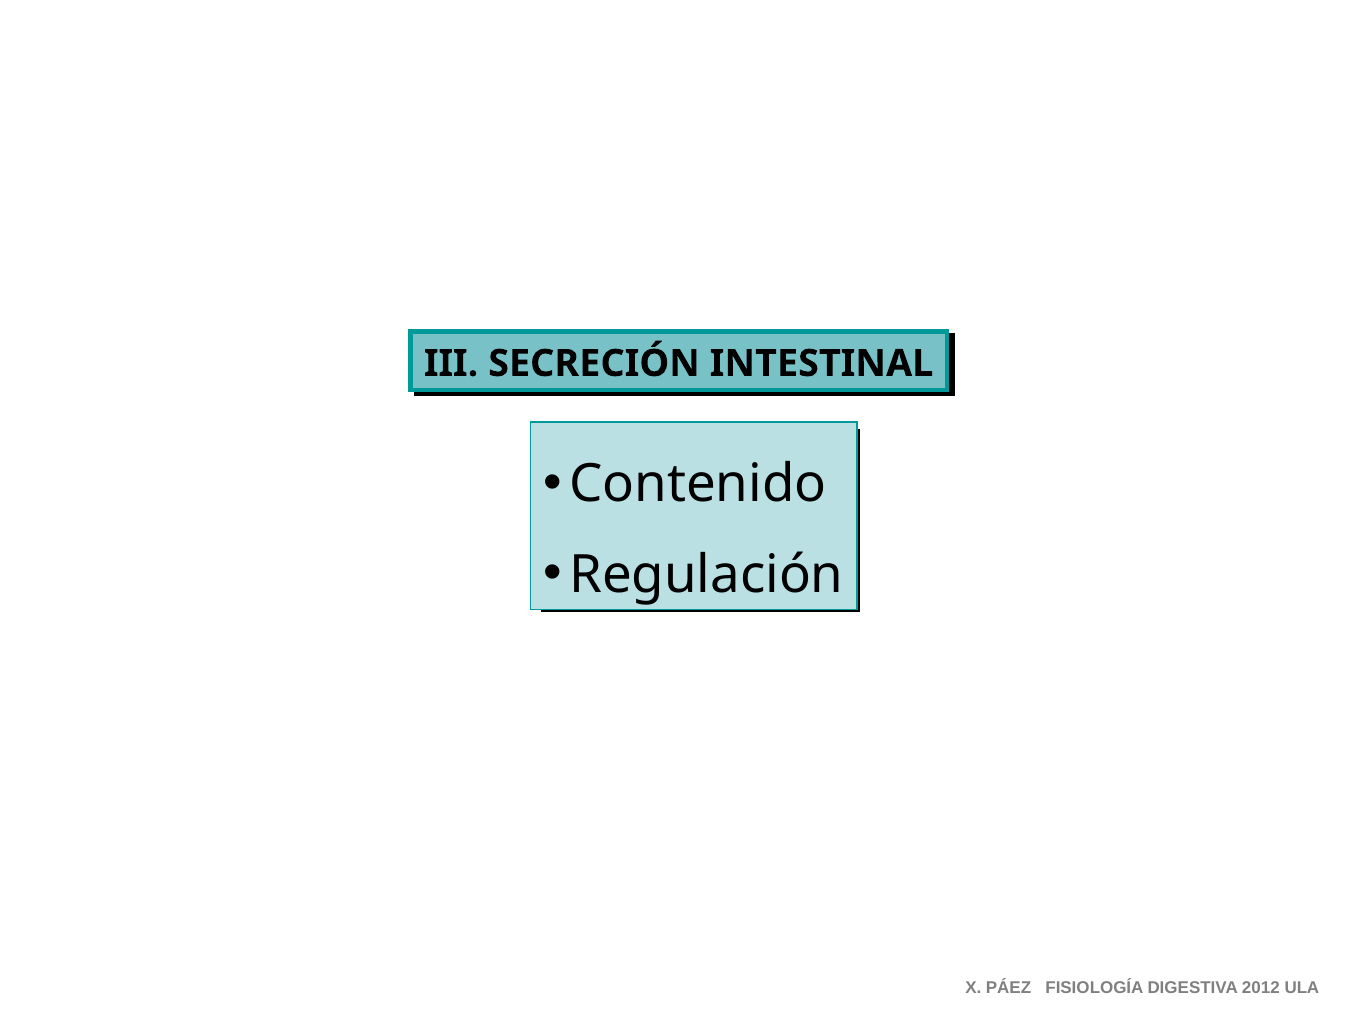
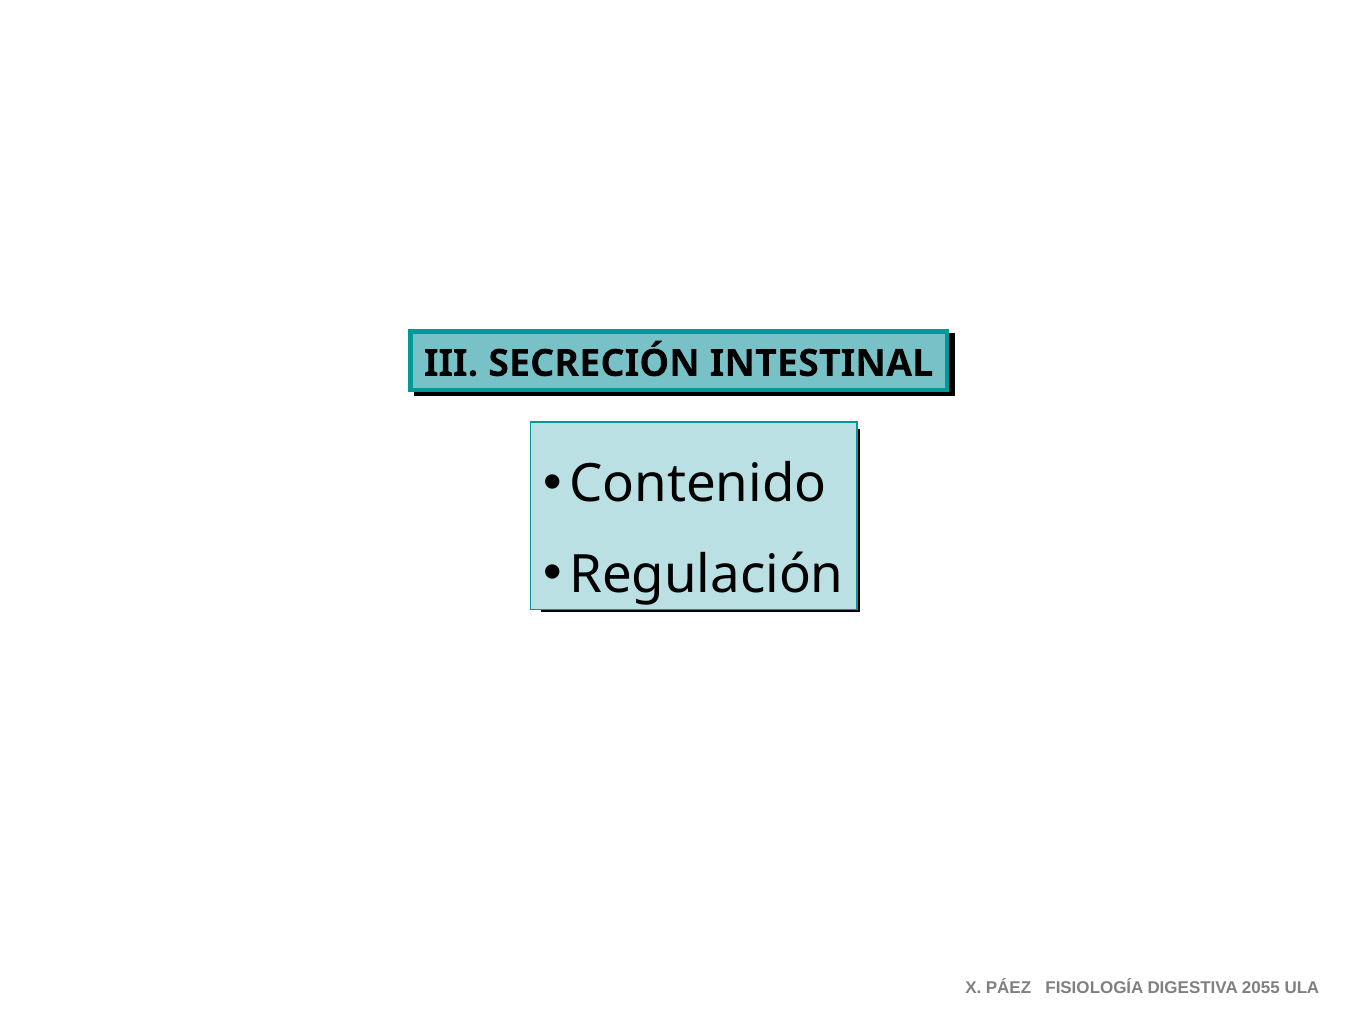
2012: 2012 -> 2055 (1261, 987)
